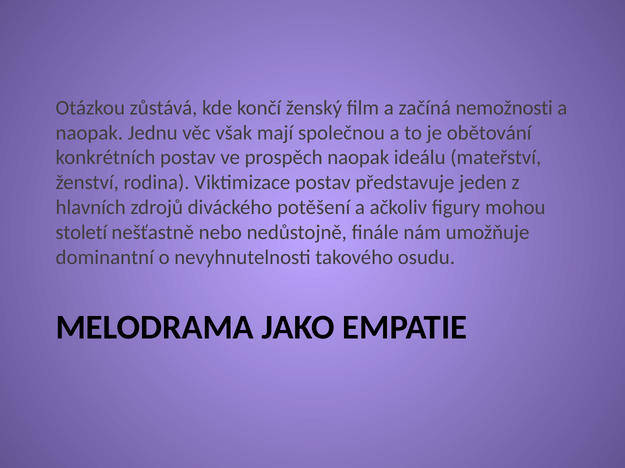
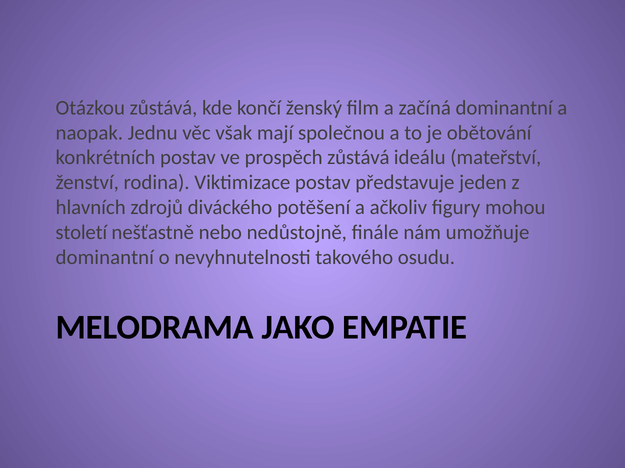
začíná nemožnosti: nemožnosti -> dominantní (504, 108)
prospěch naopak: naopak -> zůstává (358, 158)
